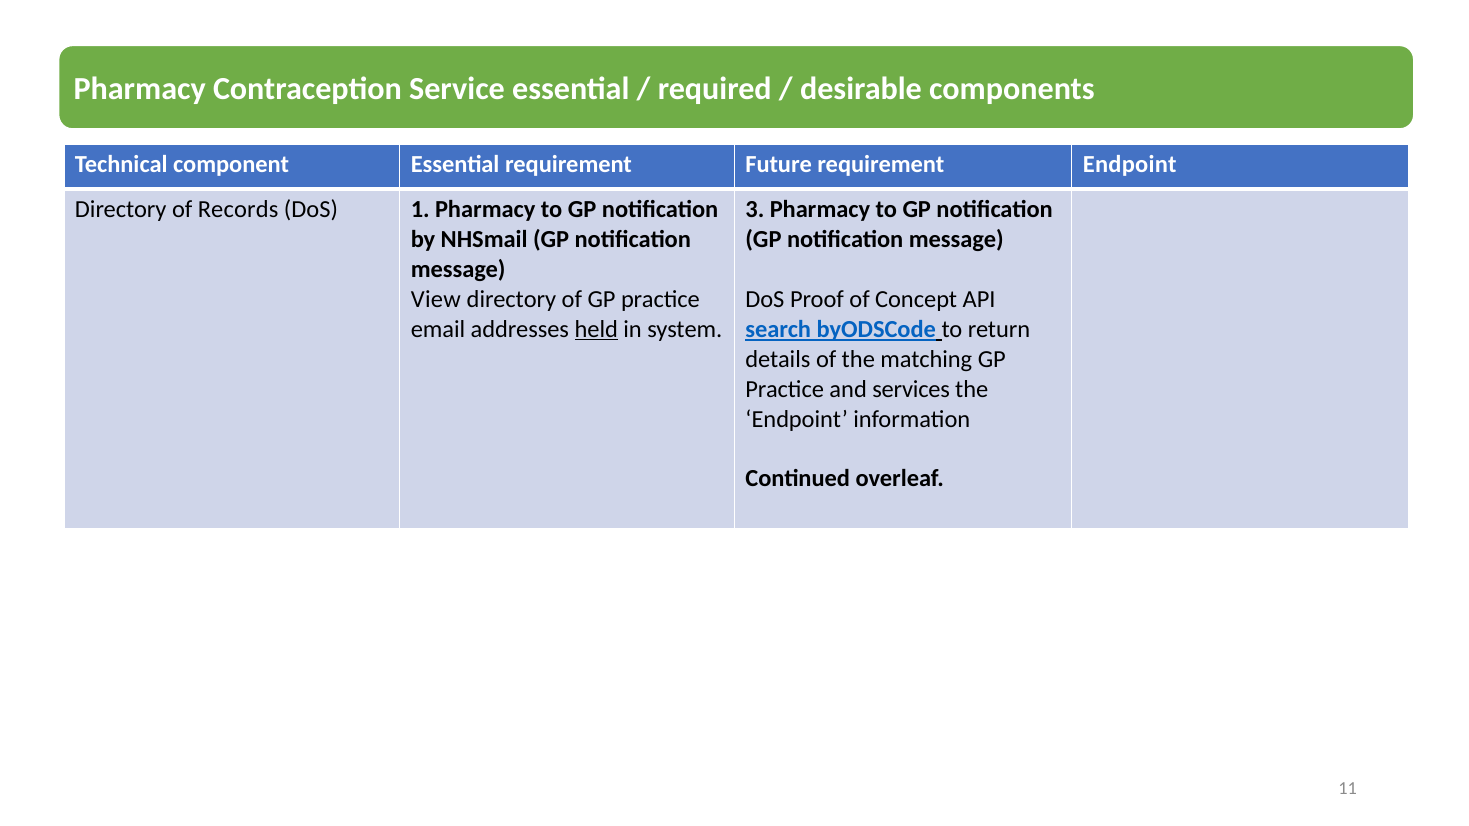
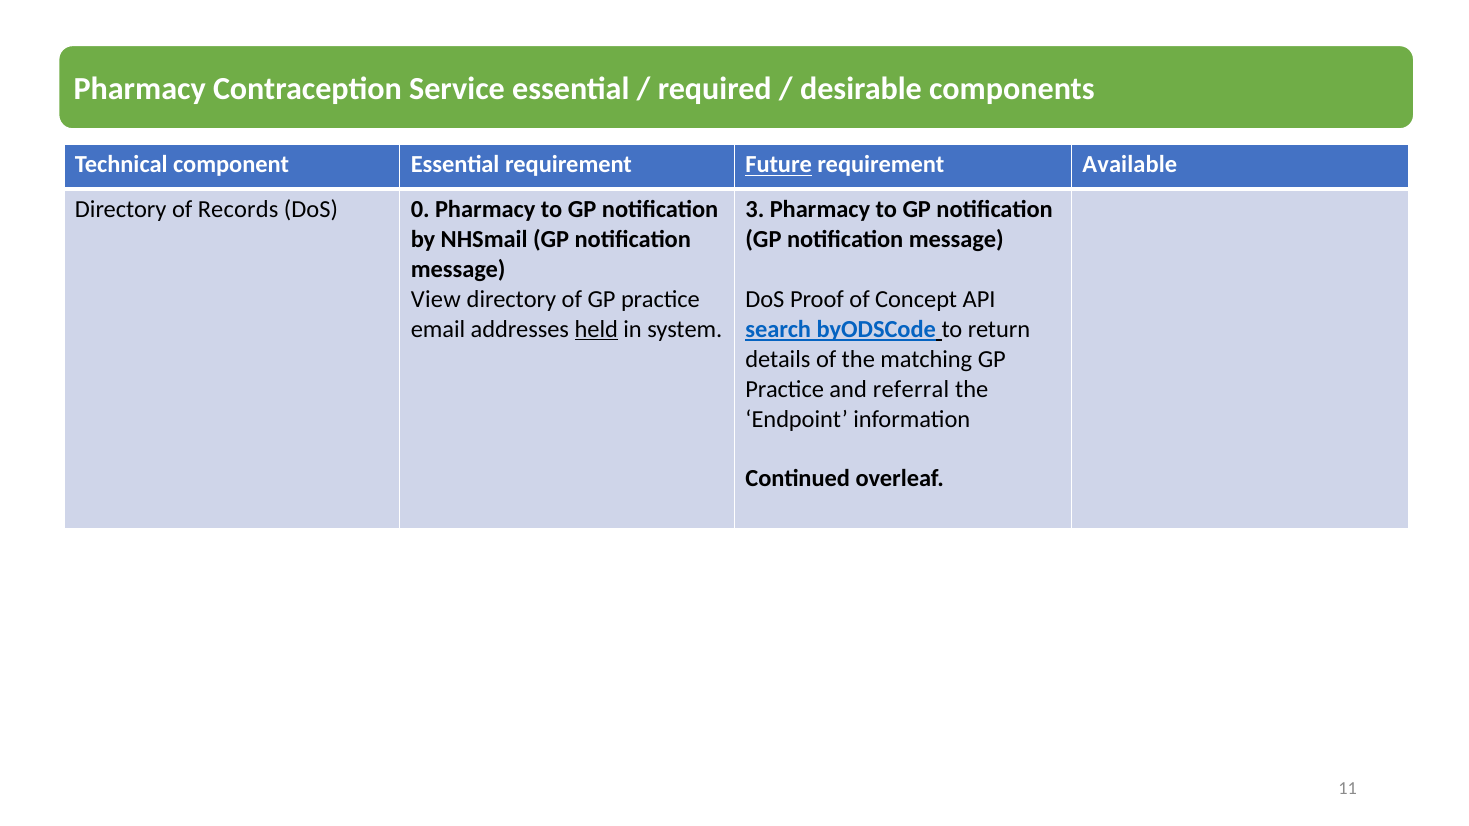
Future underline: none -> present (779, 165)
requirement Endpoint: Endpoint -> Available (1130, 165)
1: 1 -> 0 (420, 210)
services: services -> referral (911, 389)
